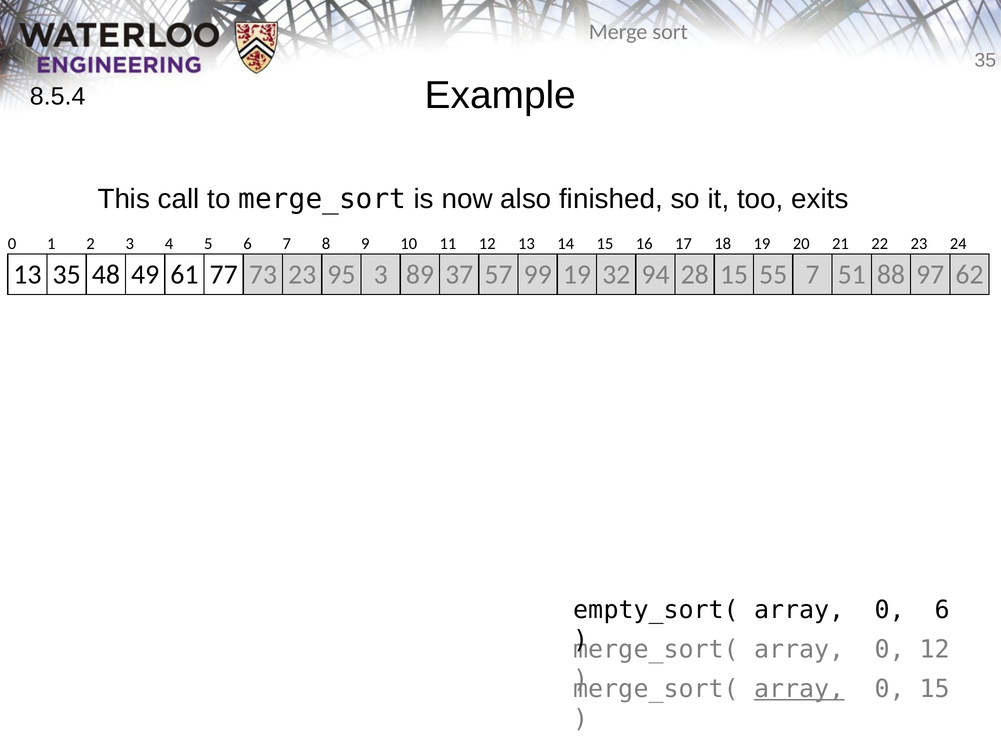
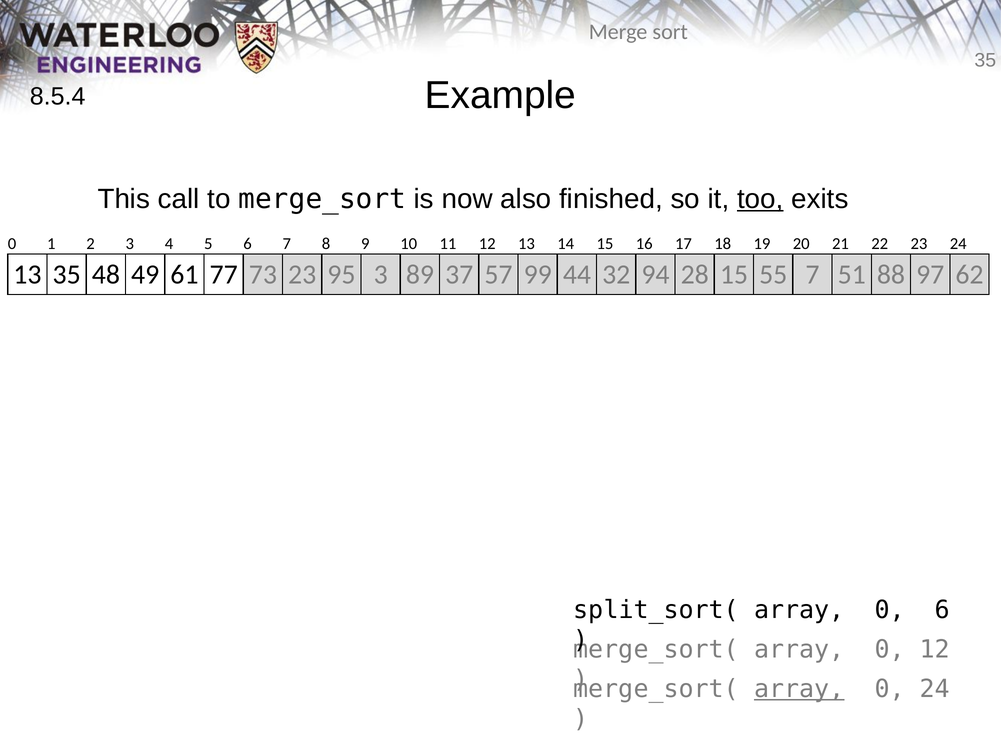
too underline: none -> present (760, 199)
99 19: 19 -> 44 (577, 274)
empty_sort(: empty_sort( -> split_sort( (656, 610)
0 15: 15 -> 24 (935, 689)
